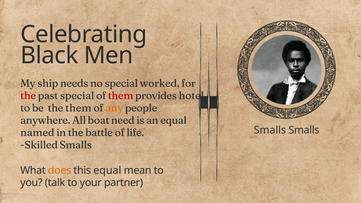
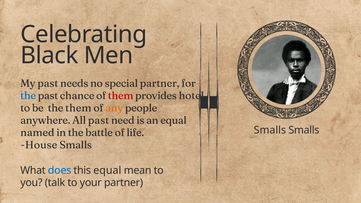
My ship: ship -> past (48, 83)
special worked: worked -> partner (160, 83)
the colour: red -> blue (28, 96)
past special: special -> chance (77, 96)
All boat: boat -> past (98, 120)
Skilled: Skilled -> House (39, 145)
does colour: orange -> blue (60, 170)
